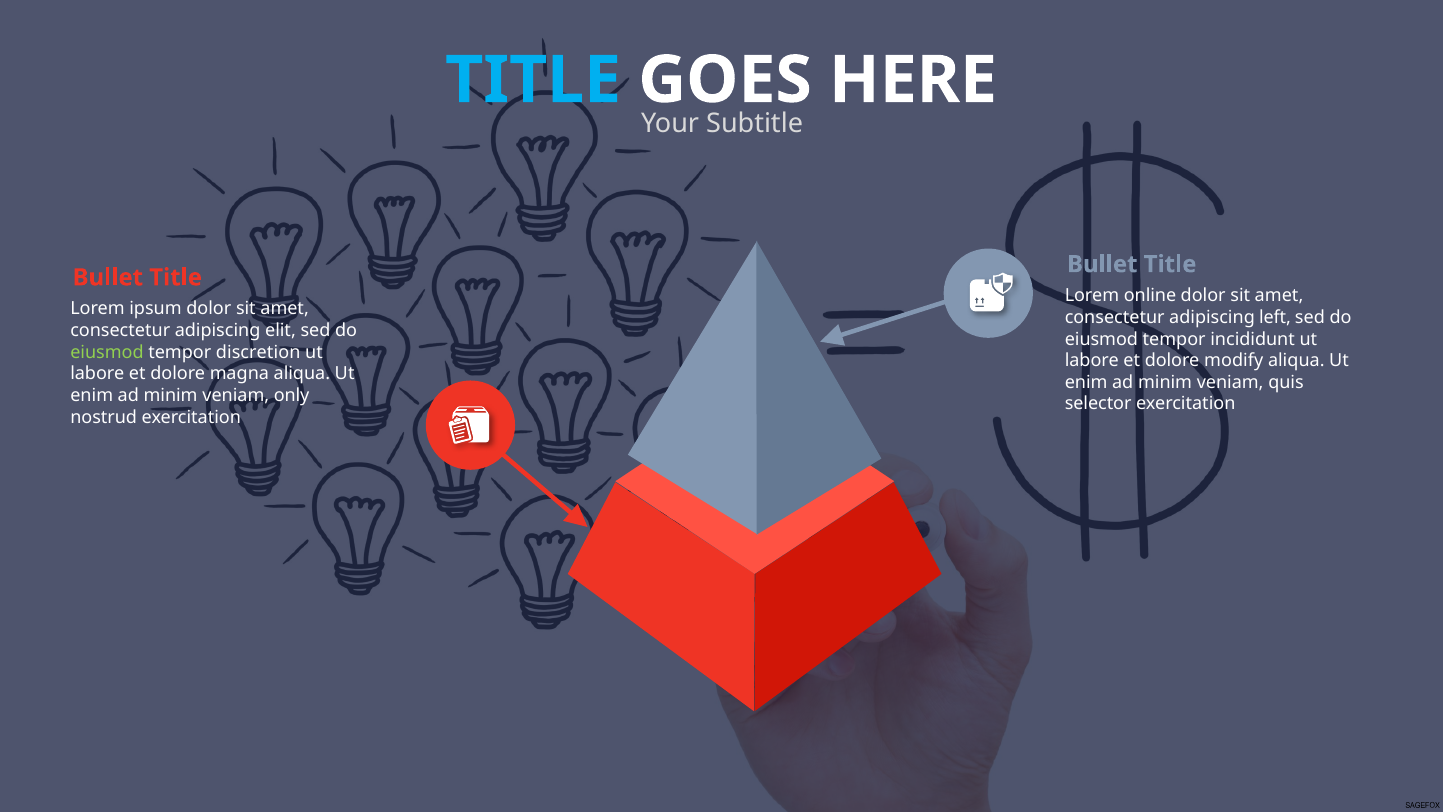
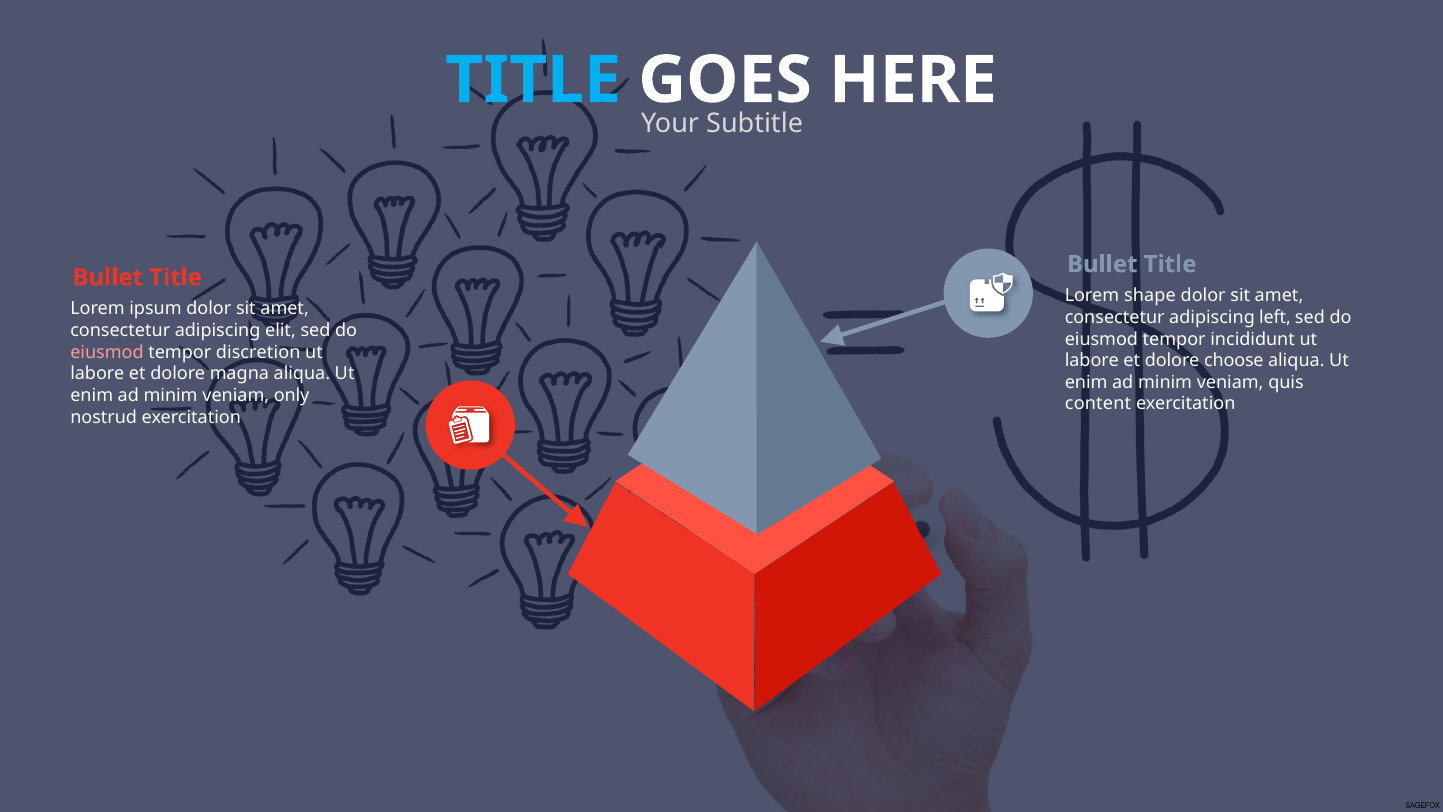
online: online -> shape (1150, 296)
eiusmod colour: light green -> pink (107, 352)
modify: modify -> choose (1234, 361)
selector: selector -> content (1098, 404)
